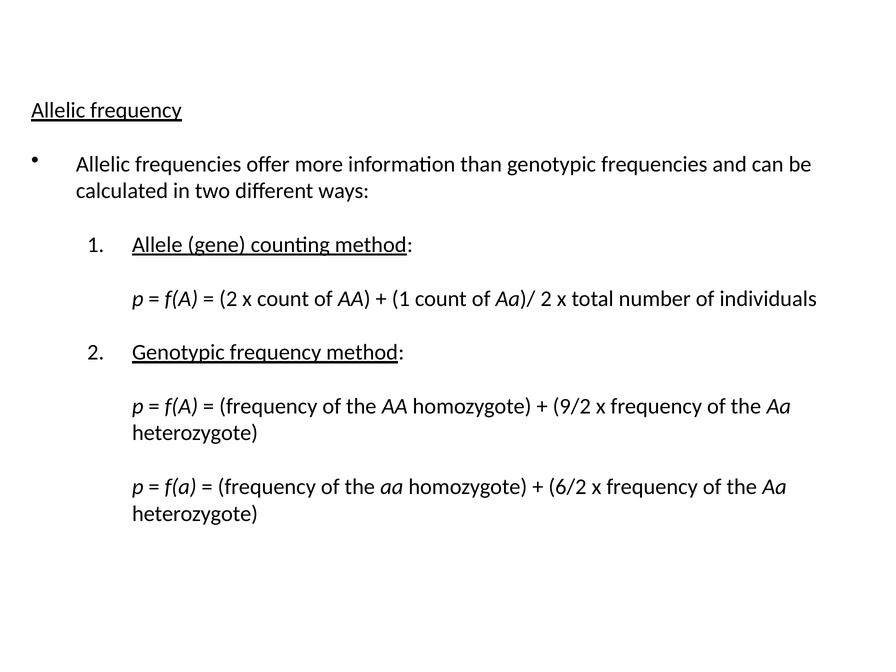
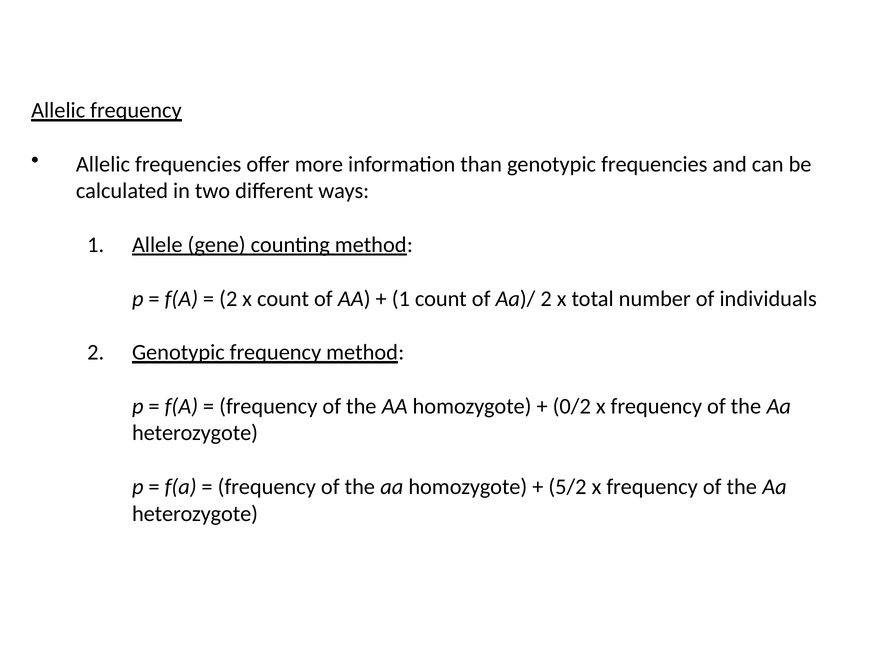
9/2: 9/2 -> 0/2 (572, 406)
6/2: 6/2 -> 5/2 (567, 487)
